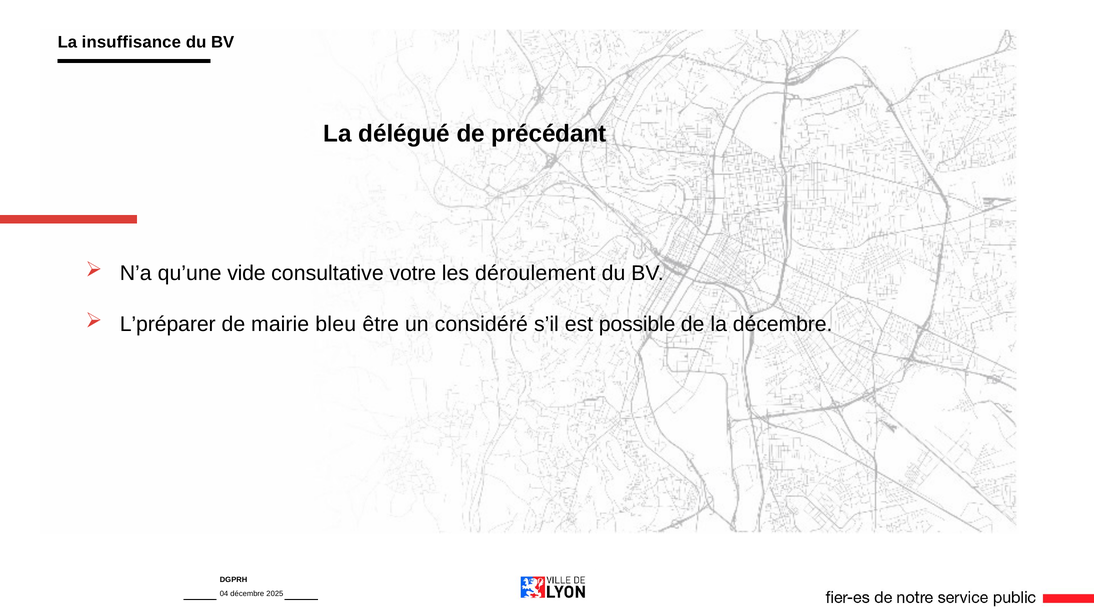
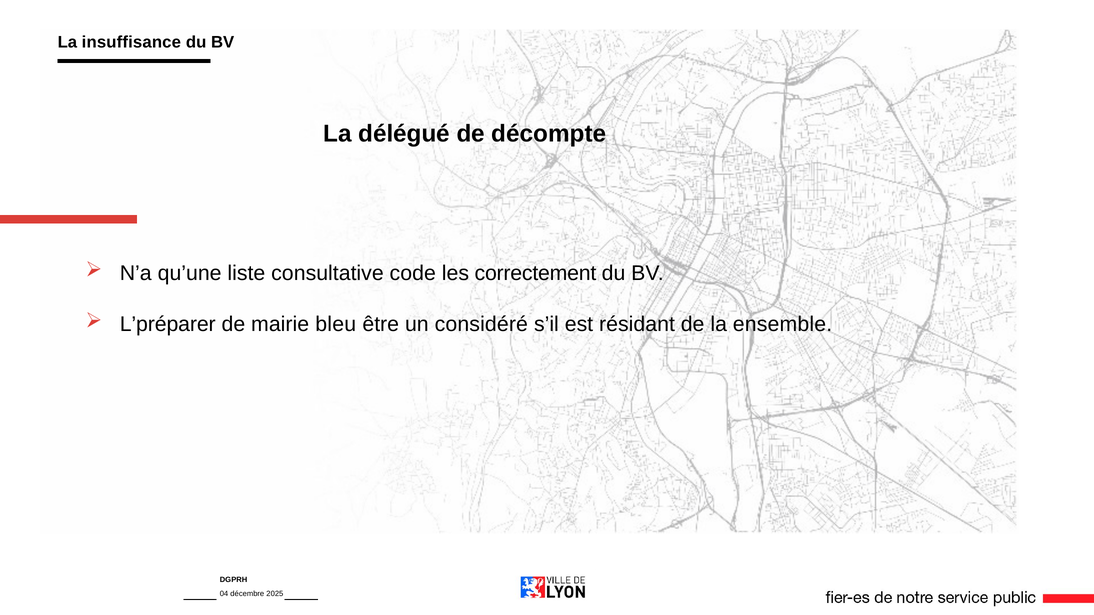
précédant: précédant -> décompte (549, 134)
vide: vide -> liste (246, 273)
votre: votre -> code (413, 273)
déroulement: déroulement -> correctement (535, 273)
possible: possible -> résidant (637, 324)
la décembre: décembre -> ensemble (783, 324)
